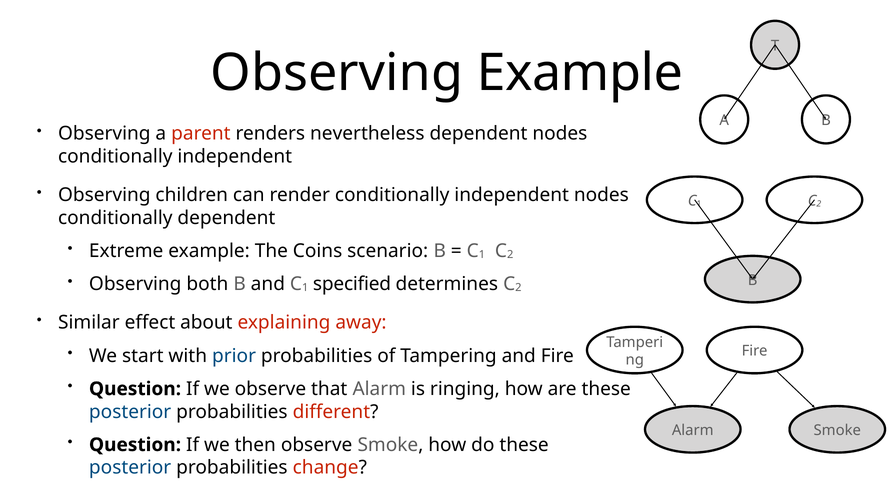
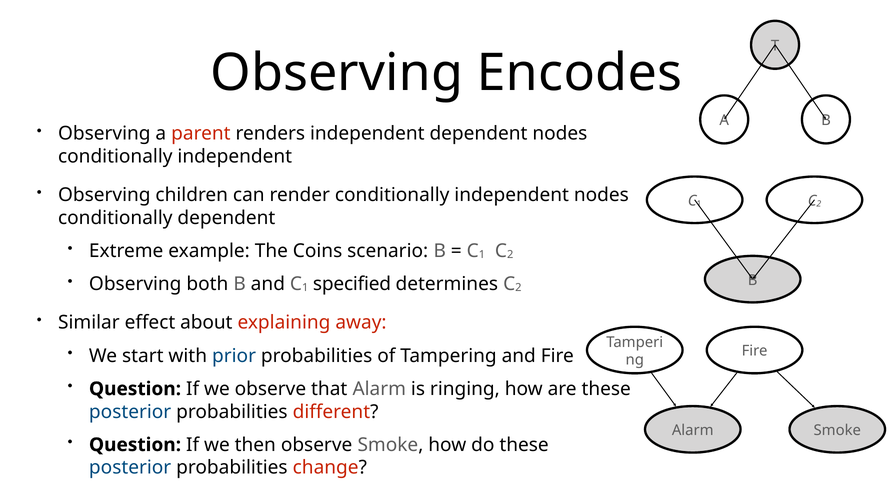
Observing Example: Example -> Encodes (579, 73)
renders nevertheless: nevertheless -> independent (367, 134)
